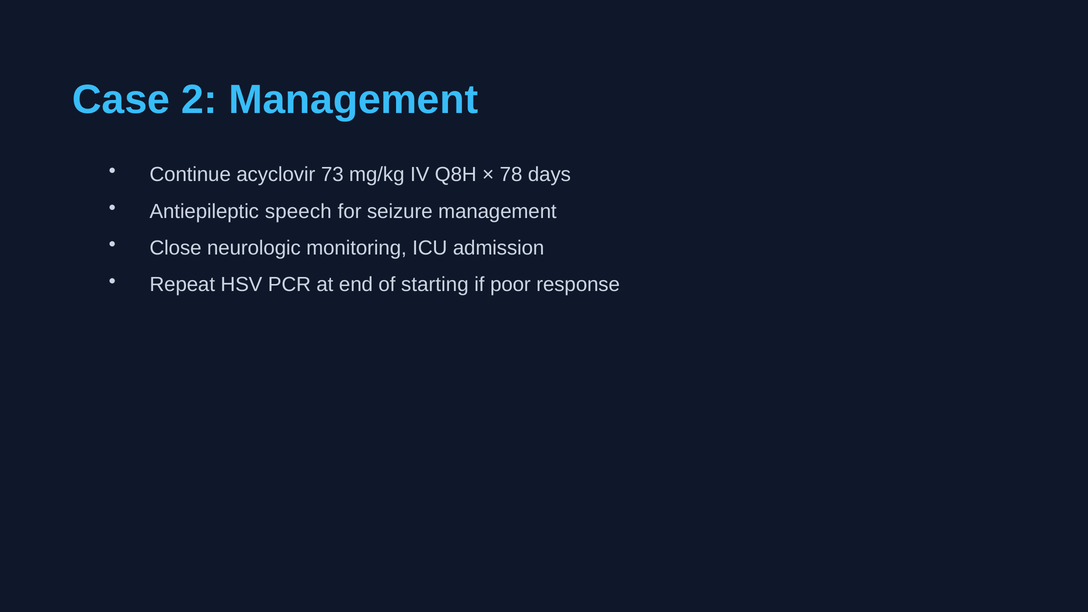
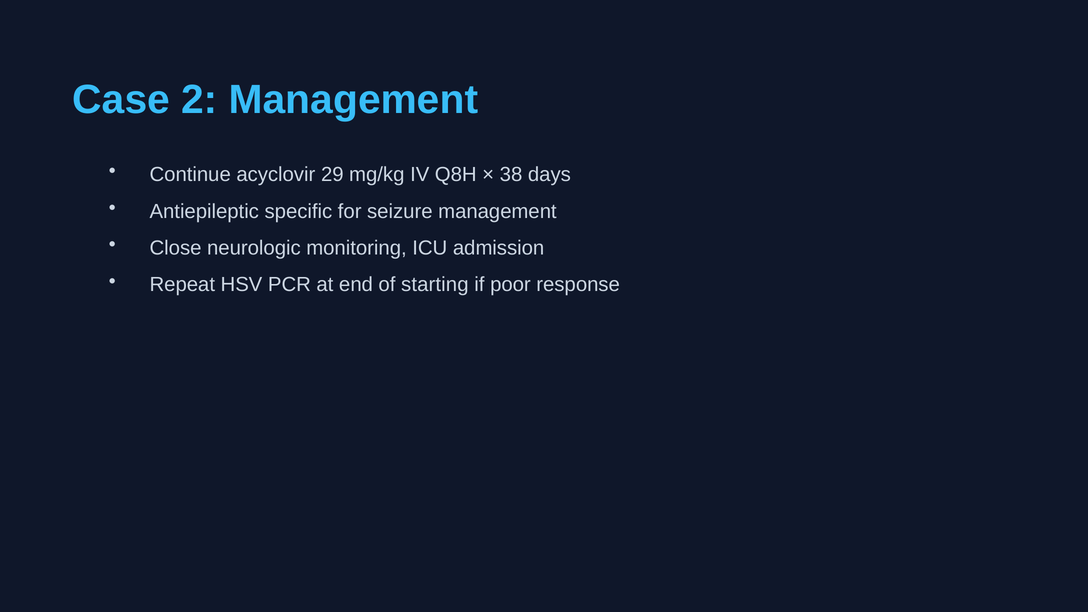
73: 73 -> 29 (332, 175)
78: 78 -> 38 (511, 175)
speech: speech -> specific (298, 211)
